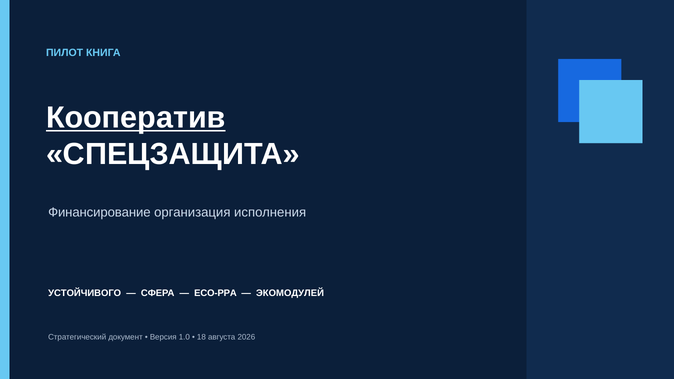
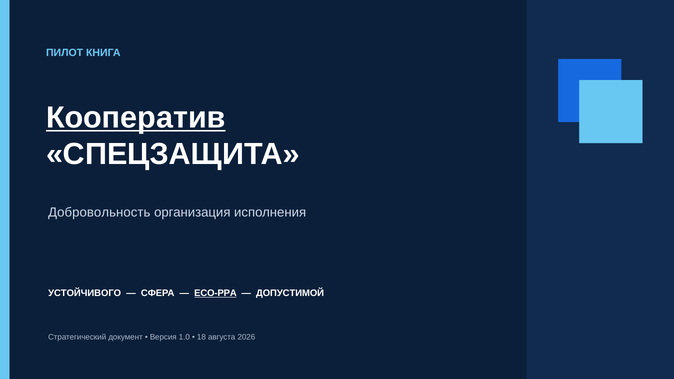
Финансирование: Финансирование -> Добровольность (99, 212)
ECO‑PPA underline: none -> present (216, 293)
ЭКОМОДУЛЕЙ: ЭКОМОДУЛЕЙ -> ДОПУСТИМОЙ (290, 293)
